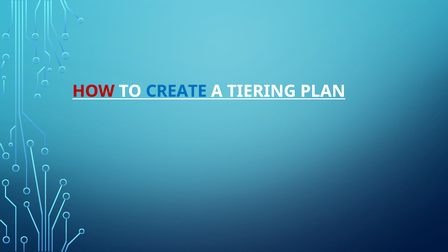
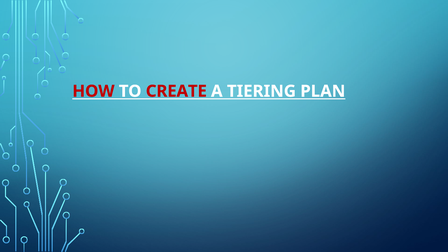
CREATE colour: blue -> red (176, 91)
